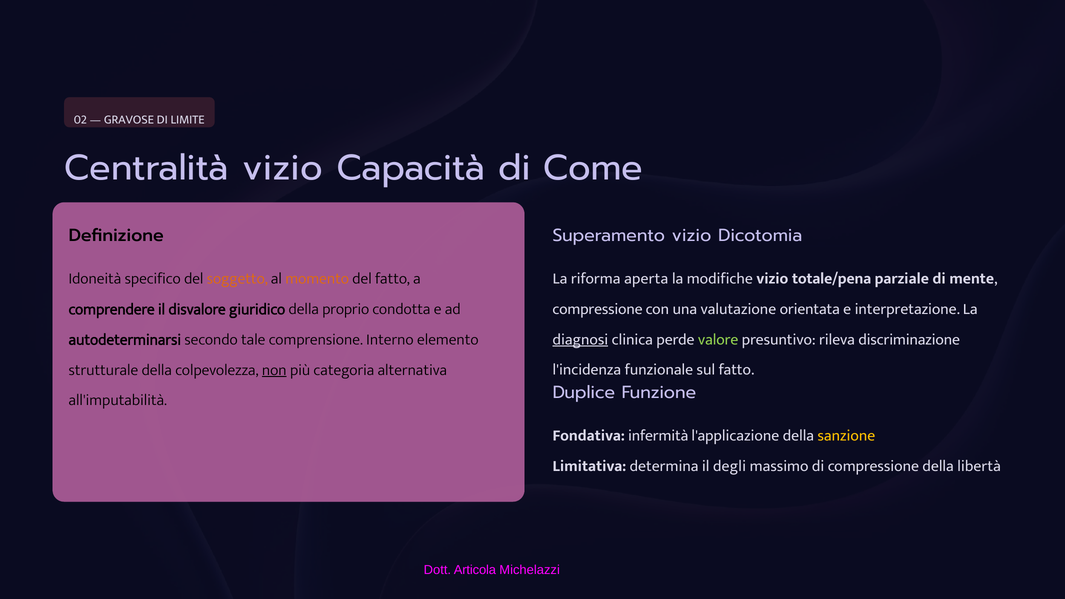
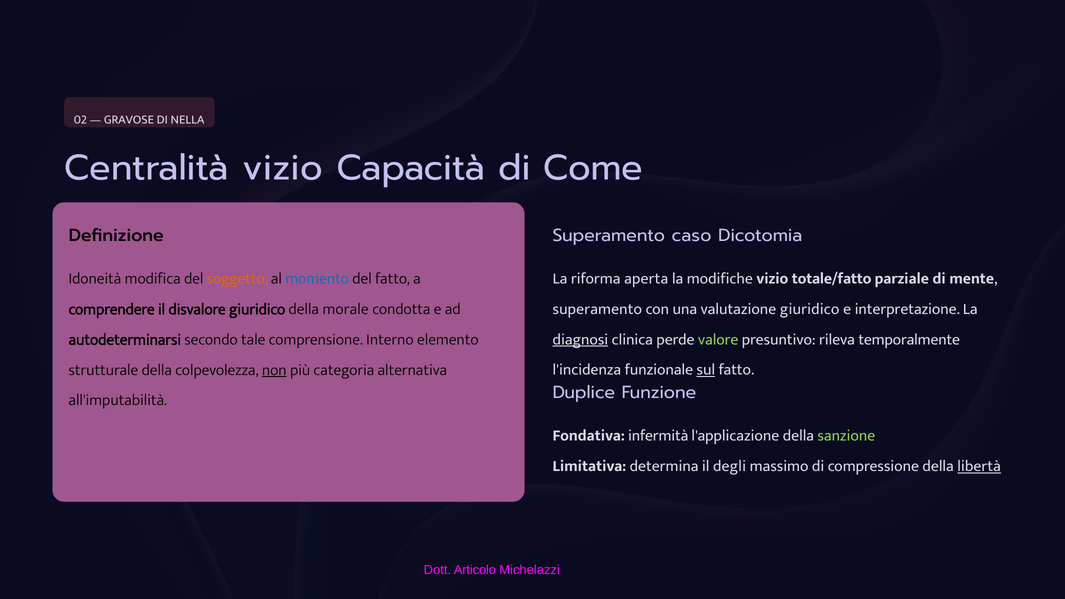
LIMITE: LIMITE -> NELLA (187, 120)
Superamento vizio: vizio -> caso (691, 236)
totale/pena: totale/pena -> totale/fatto (832, 279)
specifico: specifico -> modifica (153, 279)
momento colour: orange -> blue (317, 279)
proprio: proprio -> morale (346, 309)
compressione: compressione -> superamento (597, 309)
valutazione orientata: orientata -> giuridico (810, 309)
discriminazione: discriminazione -> temporalmente (909, 339)
sul underline: none -> present (706, 370)
sanzione colour: yellow -> light green (846, 436)
libertà underline: none -> present (979, 466)
Articola: Articola -> Articolo (475, 570)
